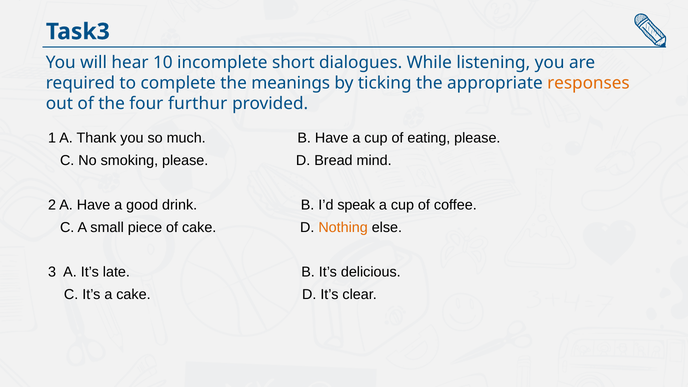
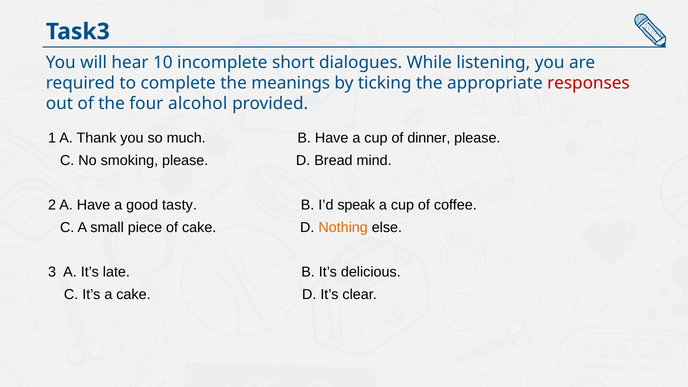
responses colour: orange -> red (588, 83)
furthur: furthur -> alcohol (198, 104)
eating: eating -> dinner (429, 138)
drink: drink -> tasty (180, 205)
